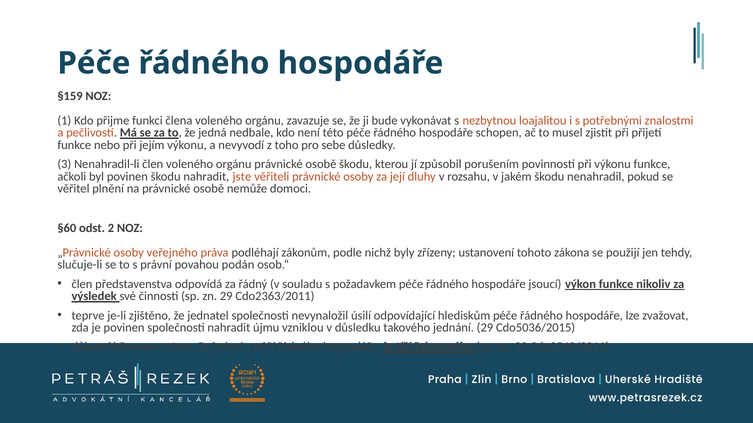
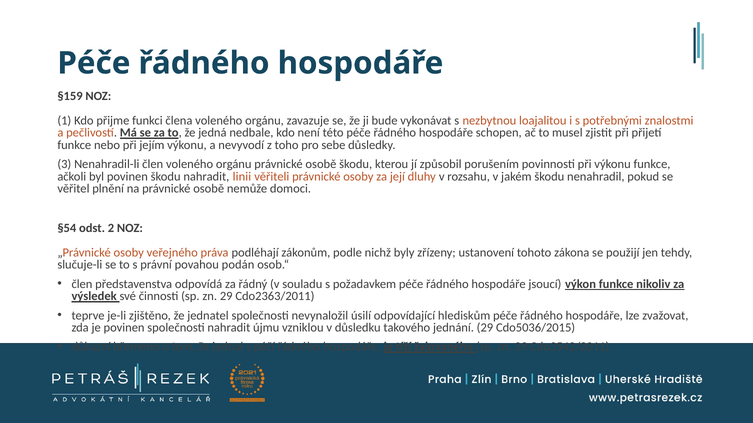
jste: jste -> linii (242, 177)
§60: §60 -> §54 (67, 229)
